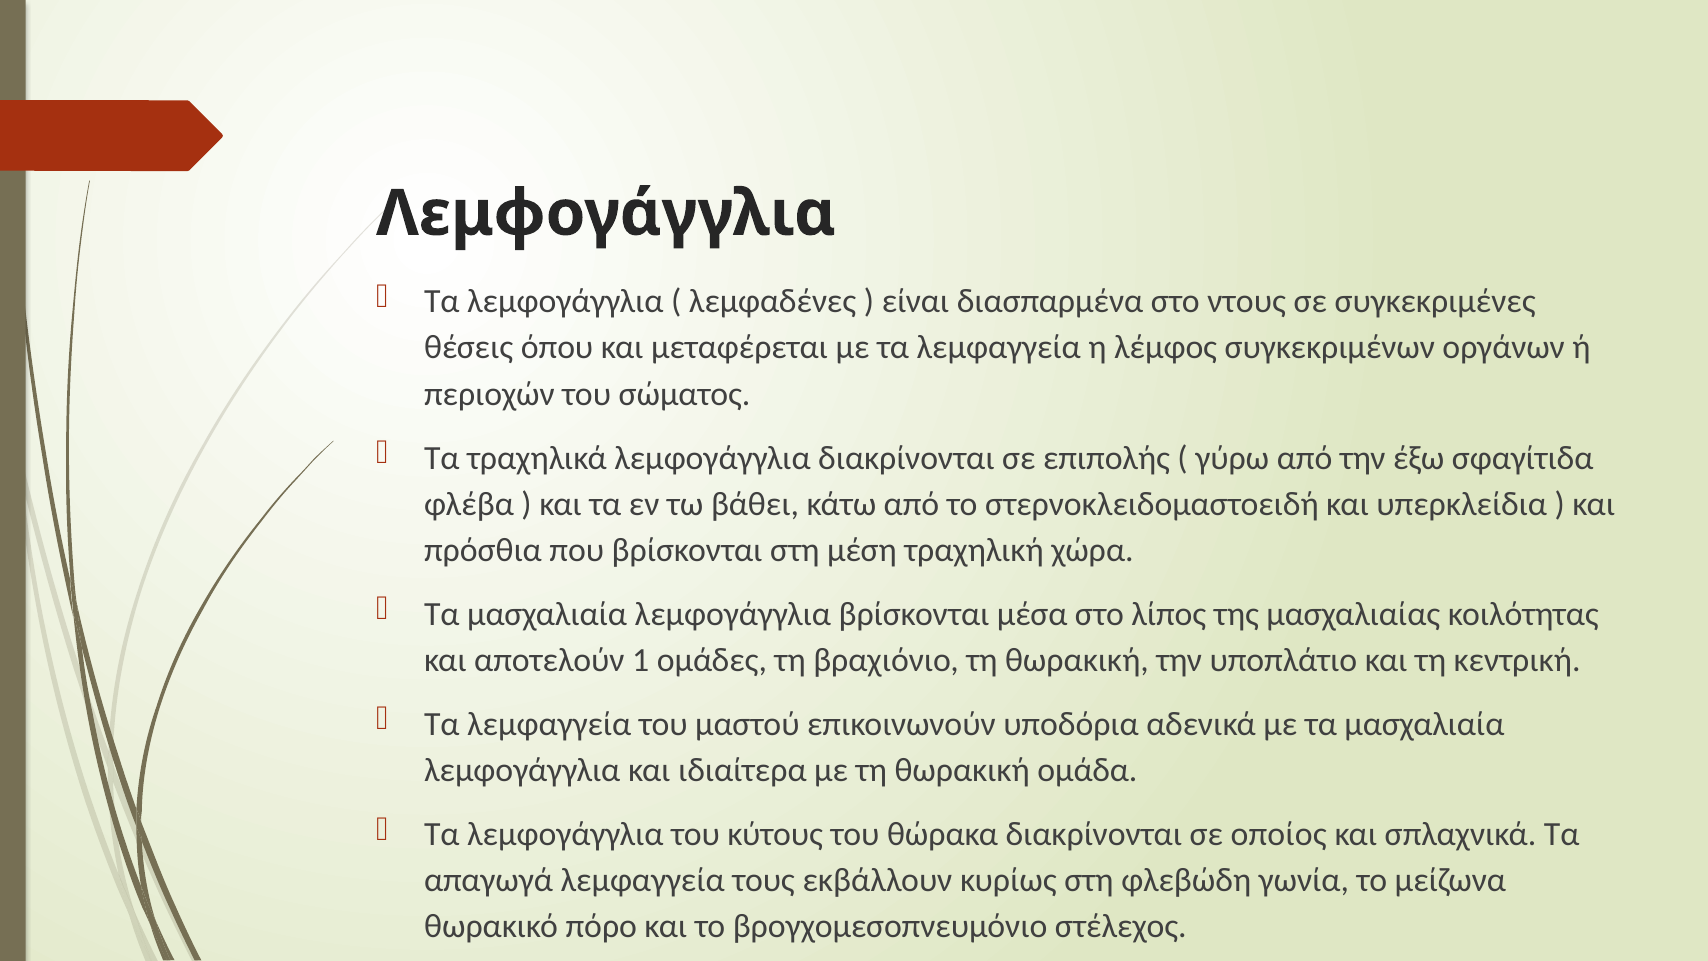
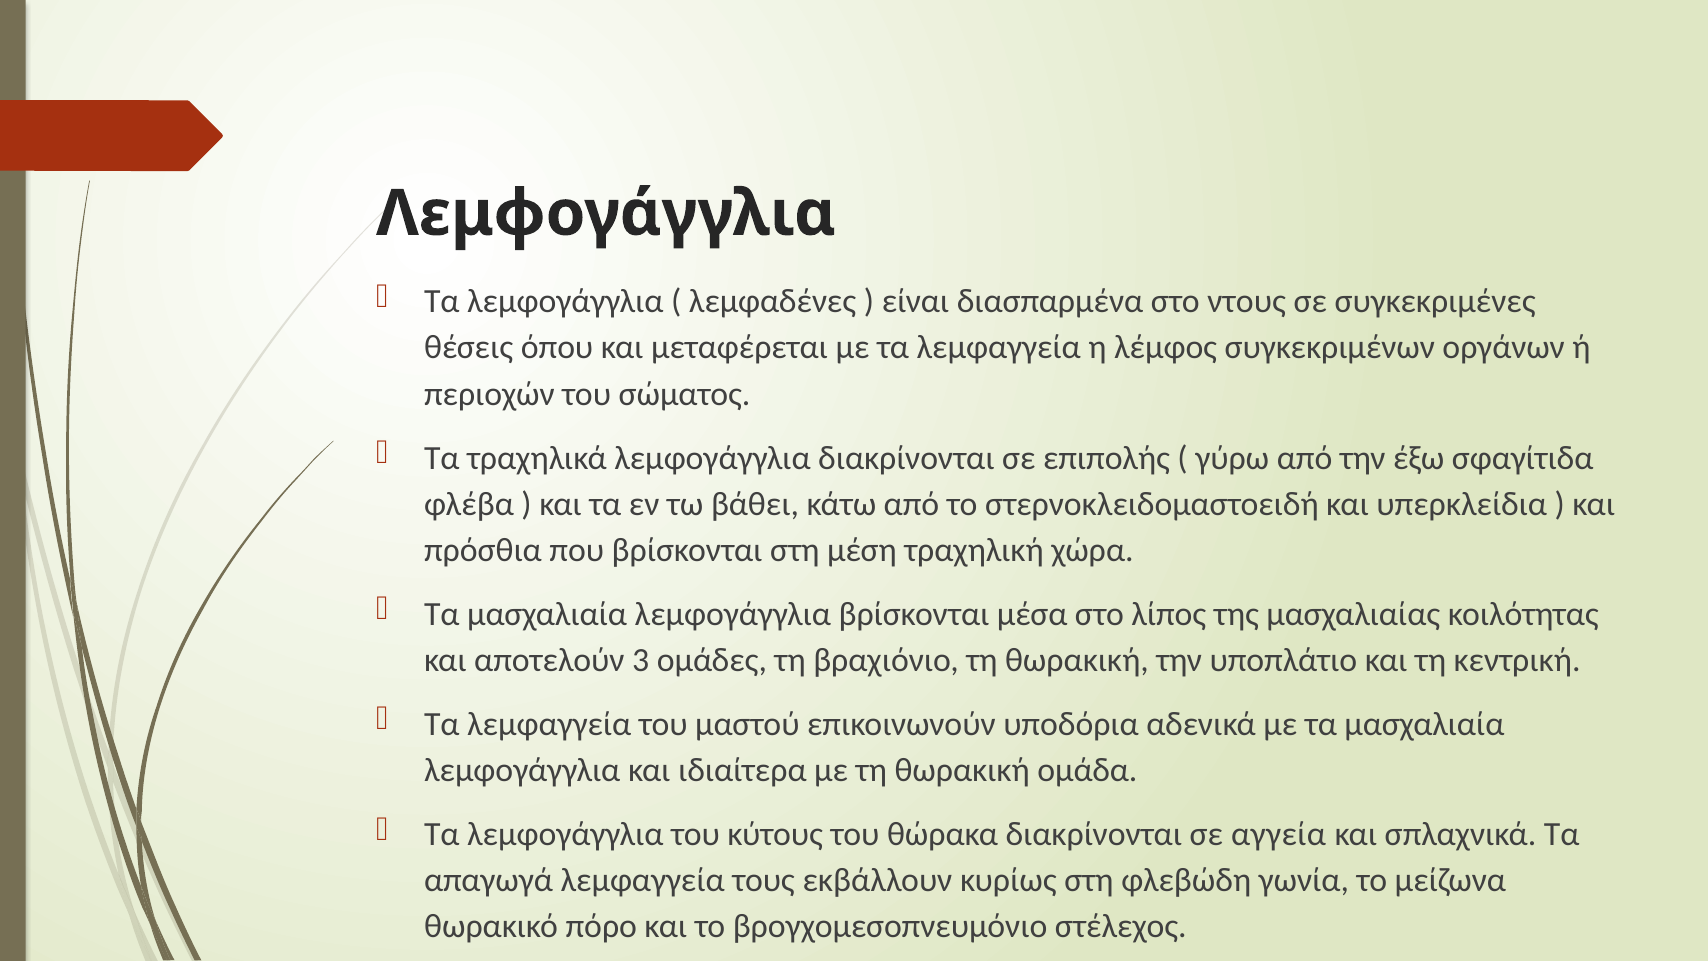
1: 1 -> 3 (641, 660)
οποίος: οποίος -> αγγεία (1279, 834)
